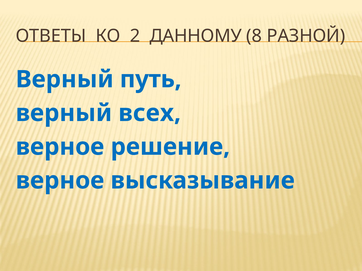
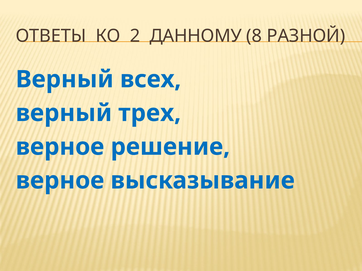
путь: путь -> всех (151, 79)
всех: всех -> трех (150, 113)
